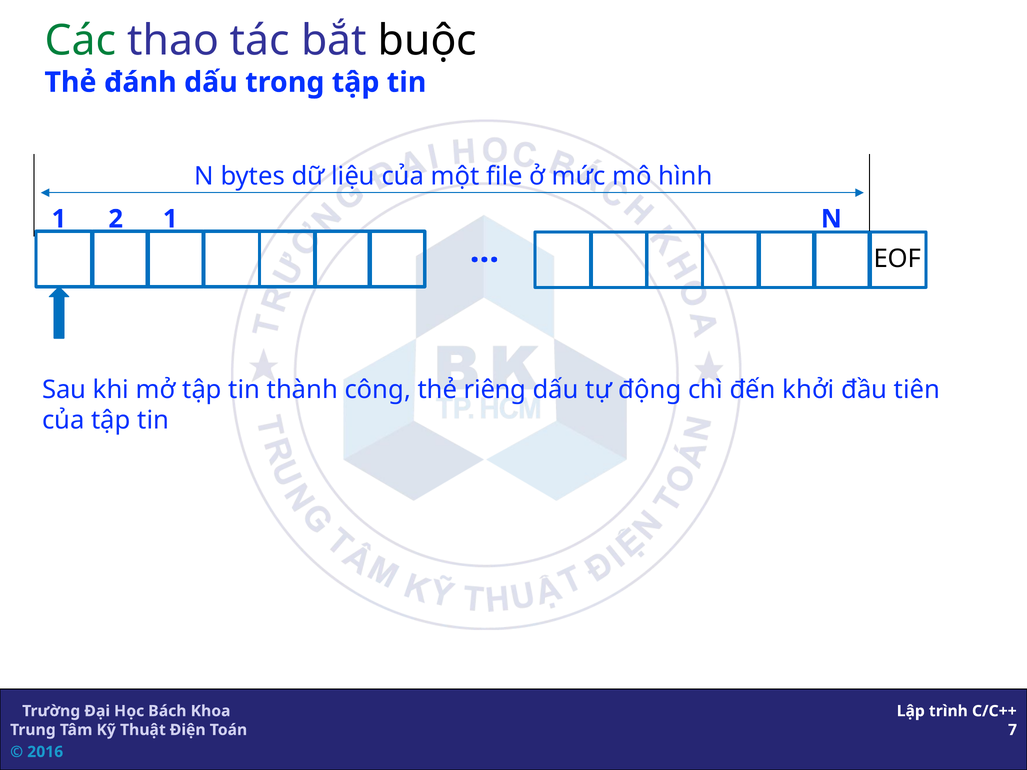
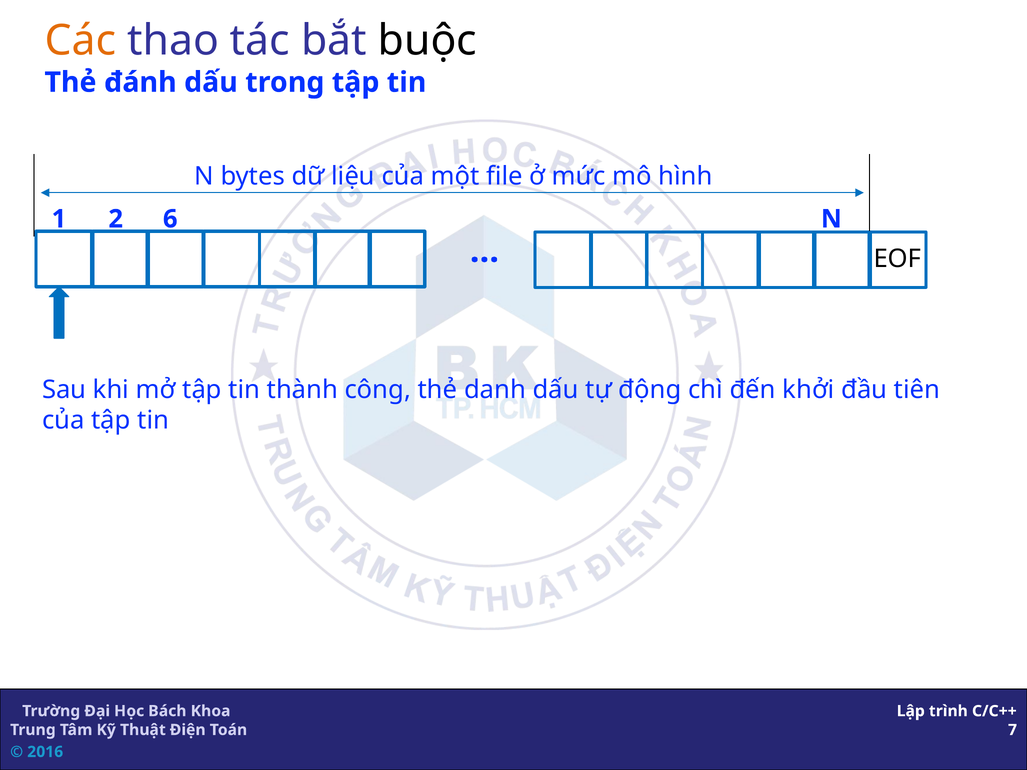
Các colour: green -> orange (80, 41)
2 1: 1 -> 6 (170, 219)
riêng: riêng -> danh (495, 390)
